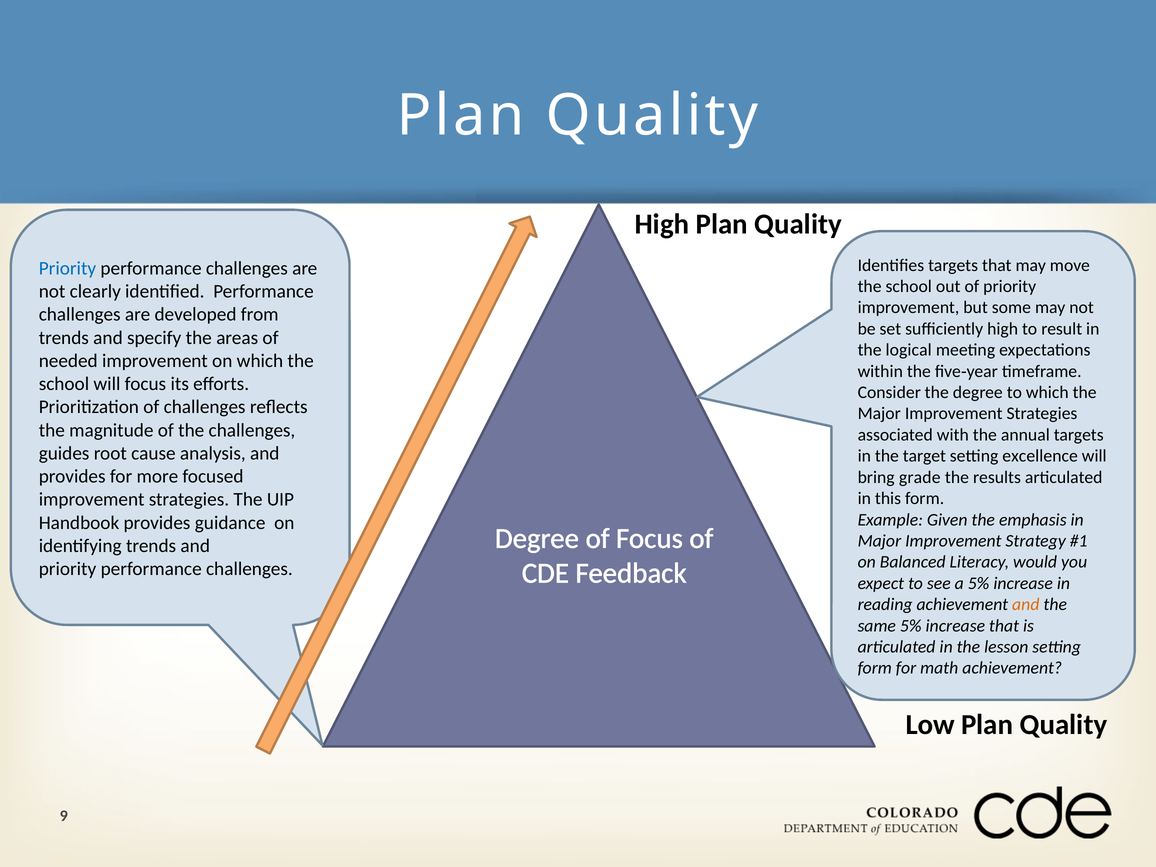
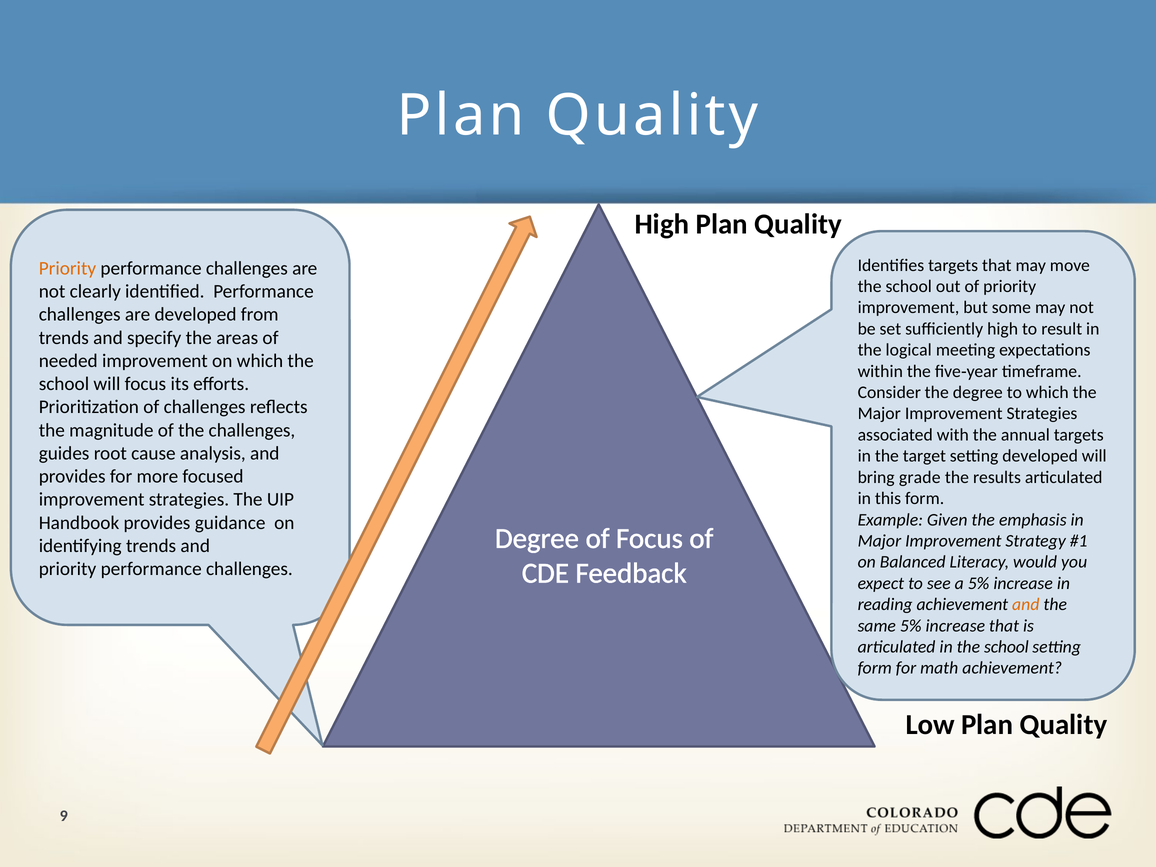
Priority colour: blue -> orange (67, 268)
setting excellence: excellence -> developed (1040, 456)
in the lesson: lesson -> school (1006, 647)
